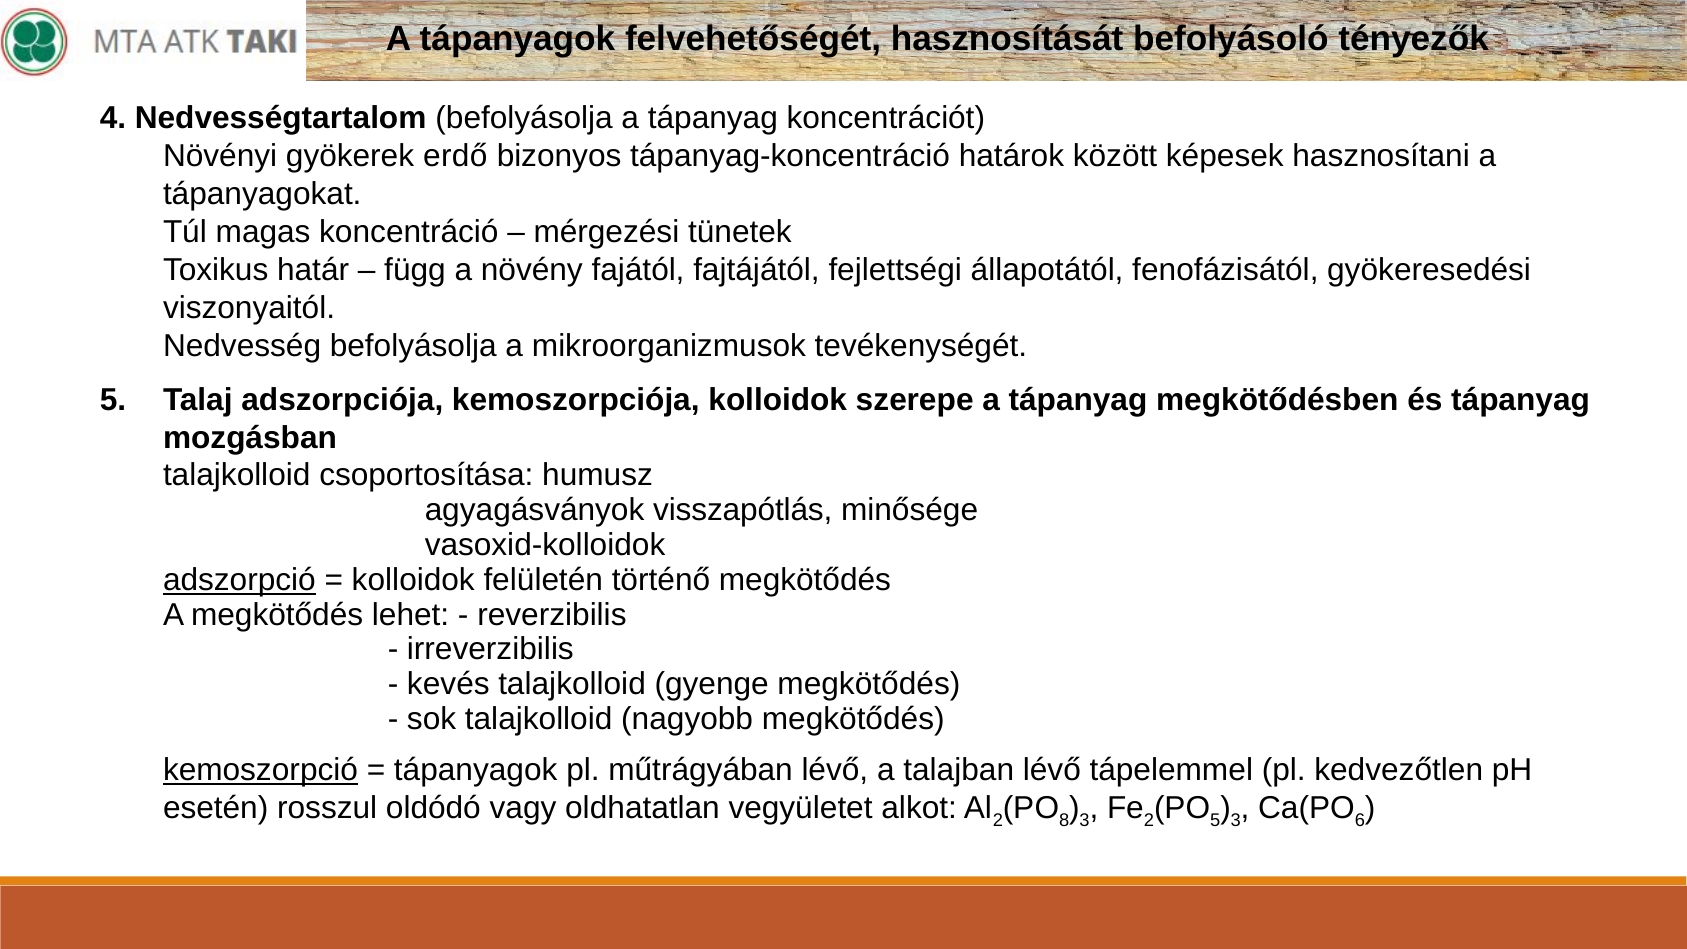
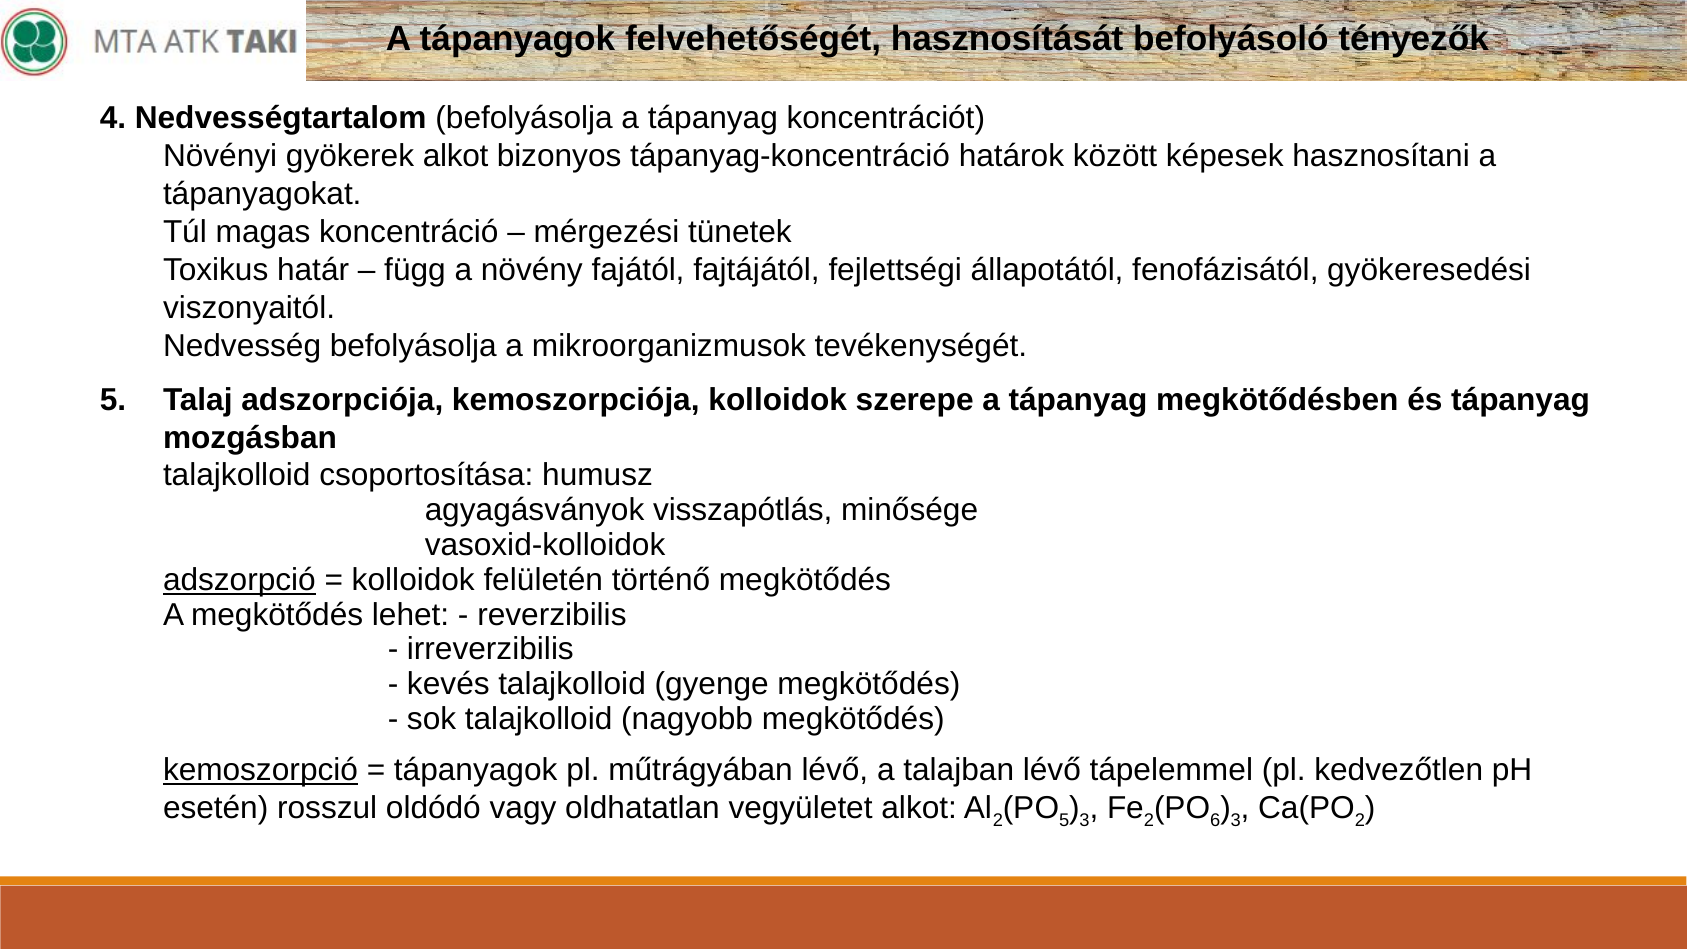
gyökerek erdő: erdő -> alkot (456, 156)
8: 8 -> 5 (1064, 821)
5: 5 -> 6 (1215, 821)
6: 6 -> 2 (1360, 821)
